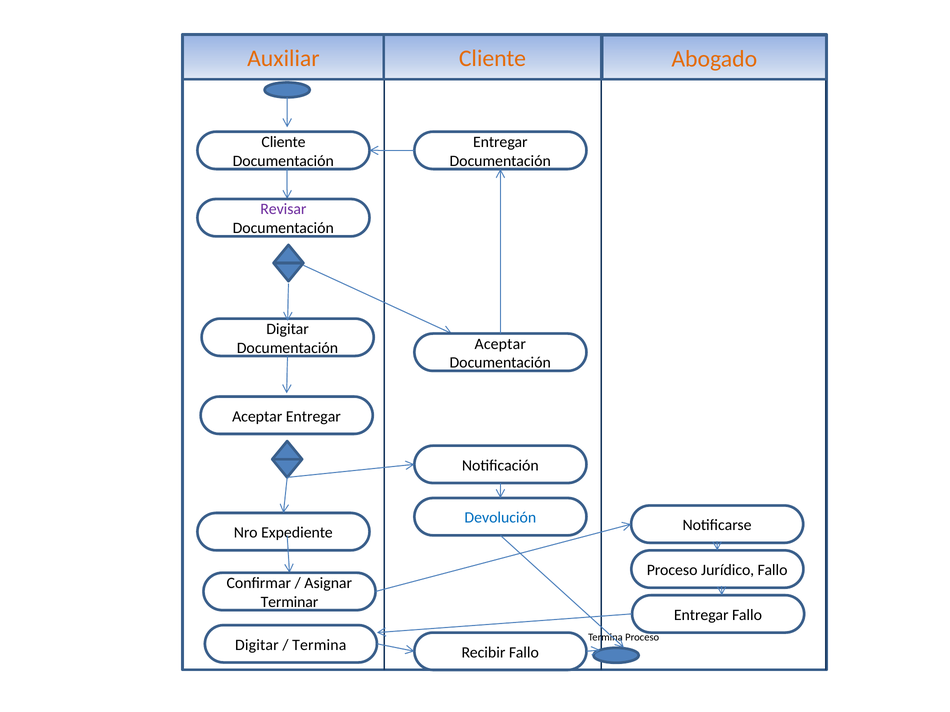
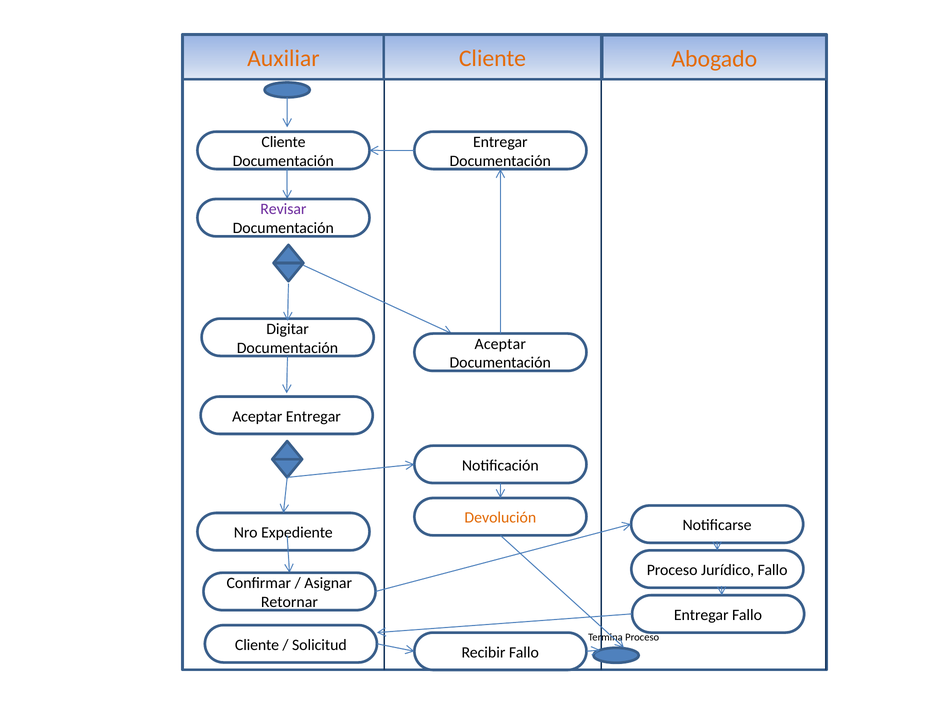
Devolución colour: blue -> orange (500, 518)
Terminar: Terminar -> Retornar (289, 602)
Digitar: Digitar -> Cliente (257, 645)
Termina: Termina -> Solicitud (319, 645)
